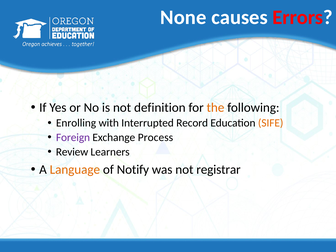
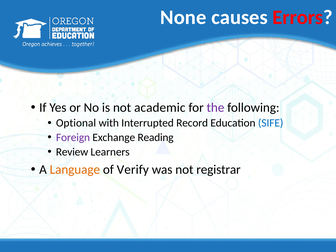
definition: definition -> academic (160, 108)
the colour: orange -> purple (215, 108)
Enrolling: Enrolling -> Optional (76, 123)
SIFE colour: orange -> blue (271, 123)
Process: Process -> Reading (156, 137)
Notify: Notify -> Verify (133, 170)
